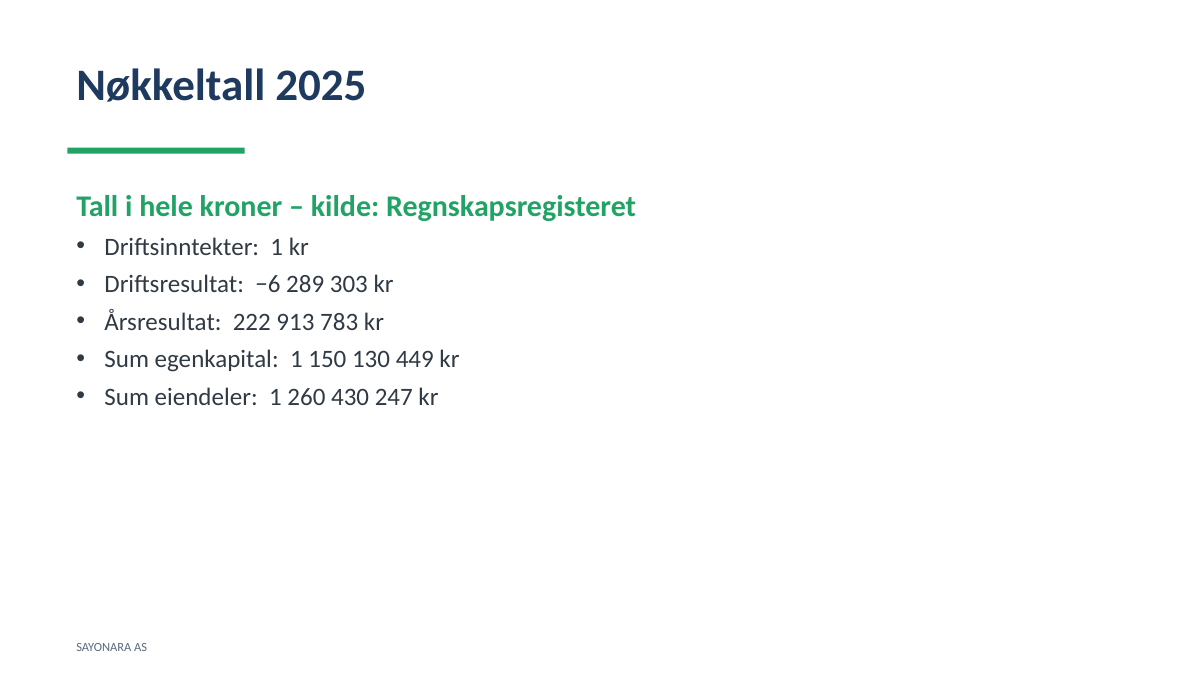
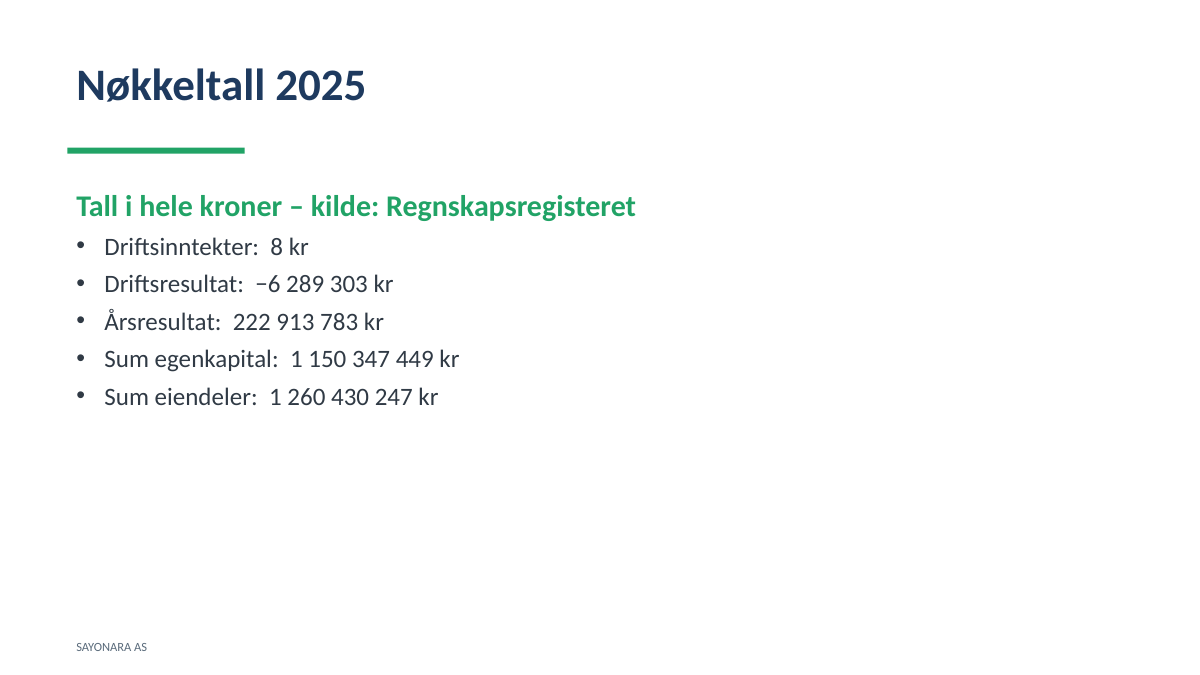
Driftsinntekter 1: 1 -> 8 (277, 247)
130: 130 -> 347 (371, 359)
